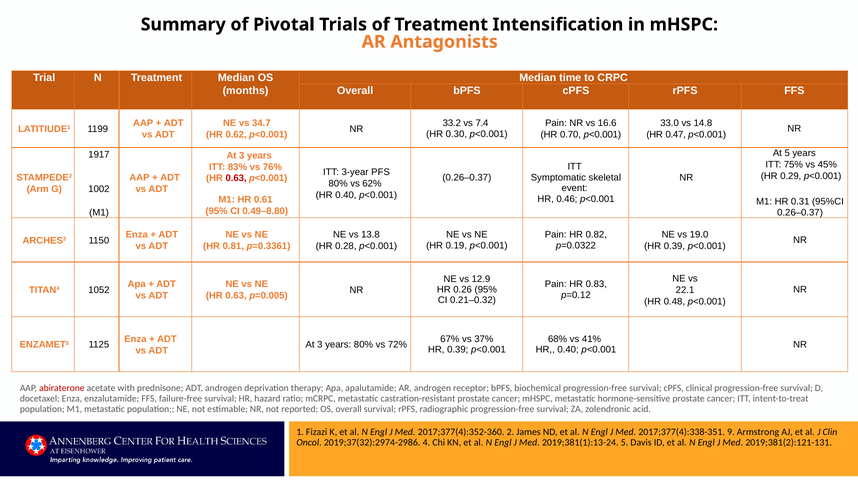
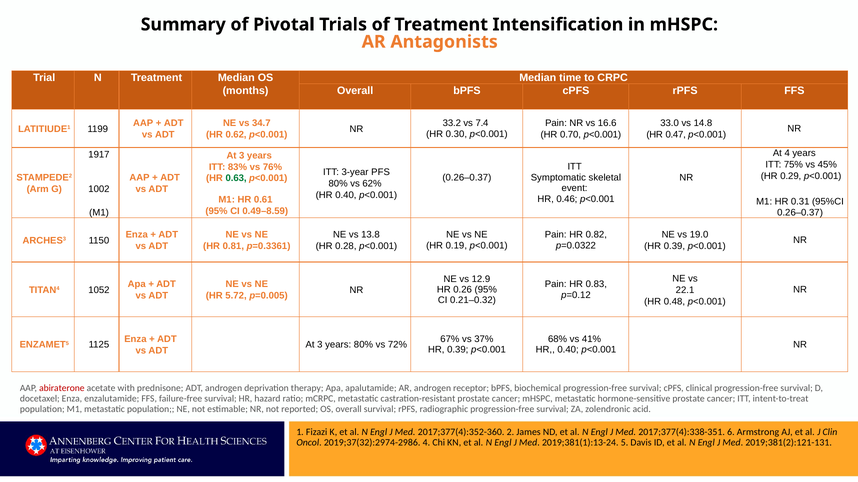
At 5: 5 -> 4 (787, 153)
0.63 colour: red -> green (236, 178)
0.49–8.80: 0.49–8.80 -> 0.49–8.59 (265, 211)
0.63: 0.63 -> 5.72 (236, 296)
9: 9 -> 6 (731, 433)
